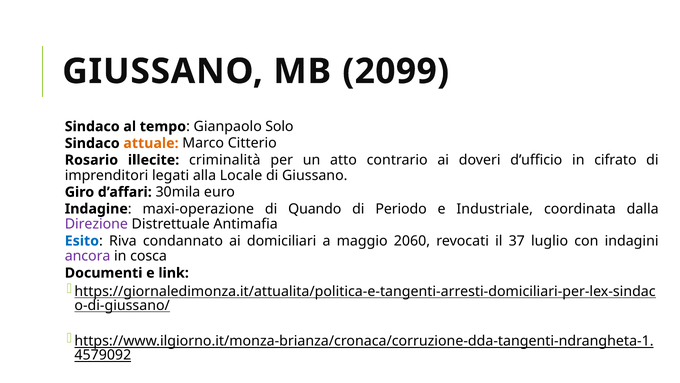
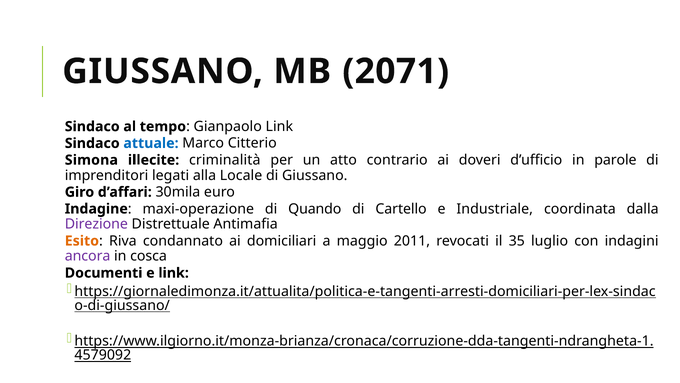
2099: 2099 -> 2071 (396, 71)
Gianpaolo Solo: Solo -> Link (279, 126)
attuale colour: orange -> blue (151, 143)
Rosario: Rosario -> Simona (91, 160)
cifrato: cifrato -> parole (615, 160)
Periodo: Periodo -> Cartello (401, 209)
Esito colour: blue -> orange (82, 241)
2060: 2060 -> 2011 (412, 241)
37: 37 -> 35 (517, 241)
